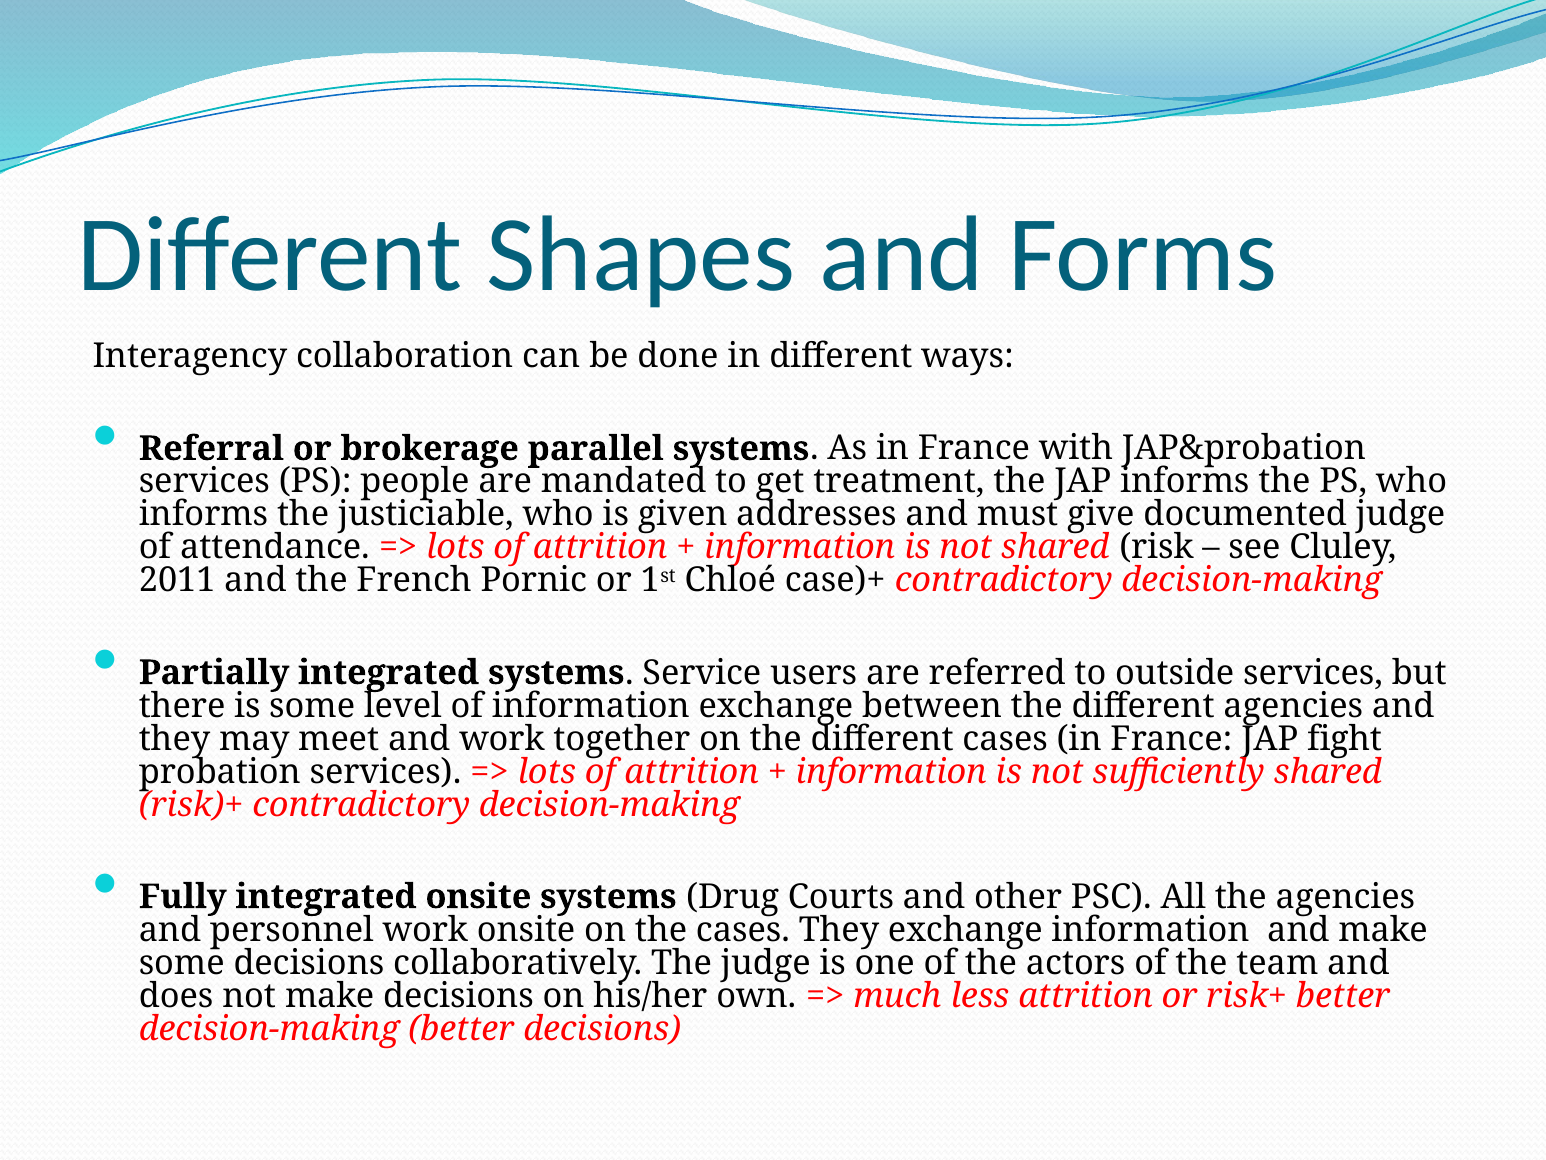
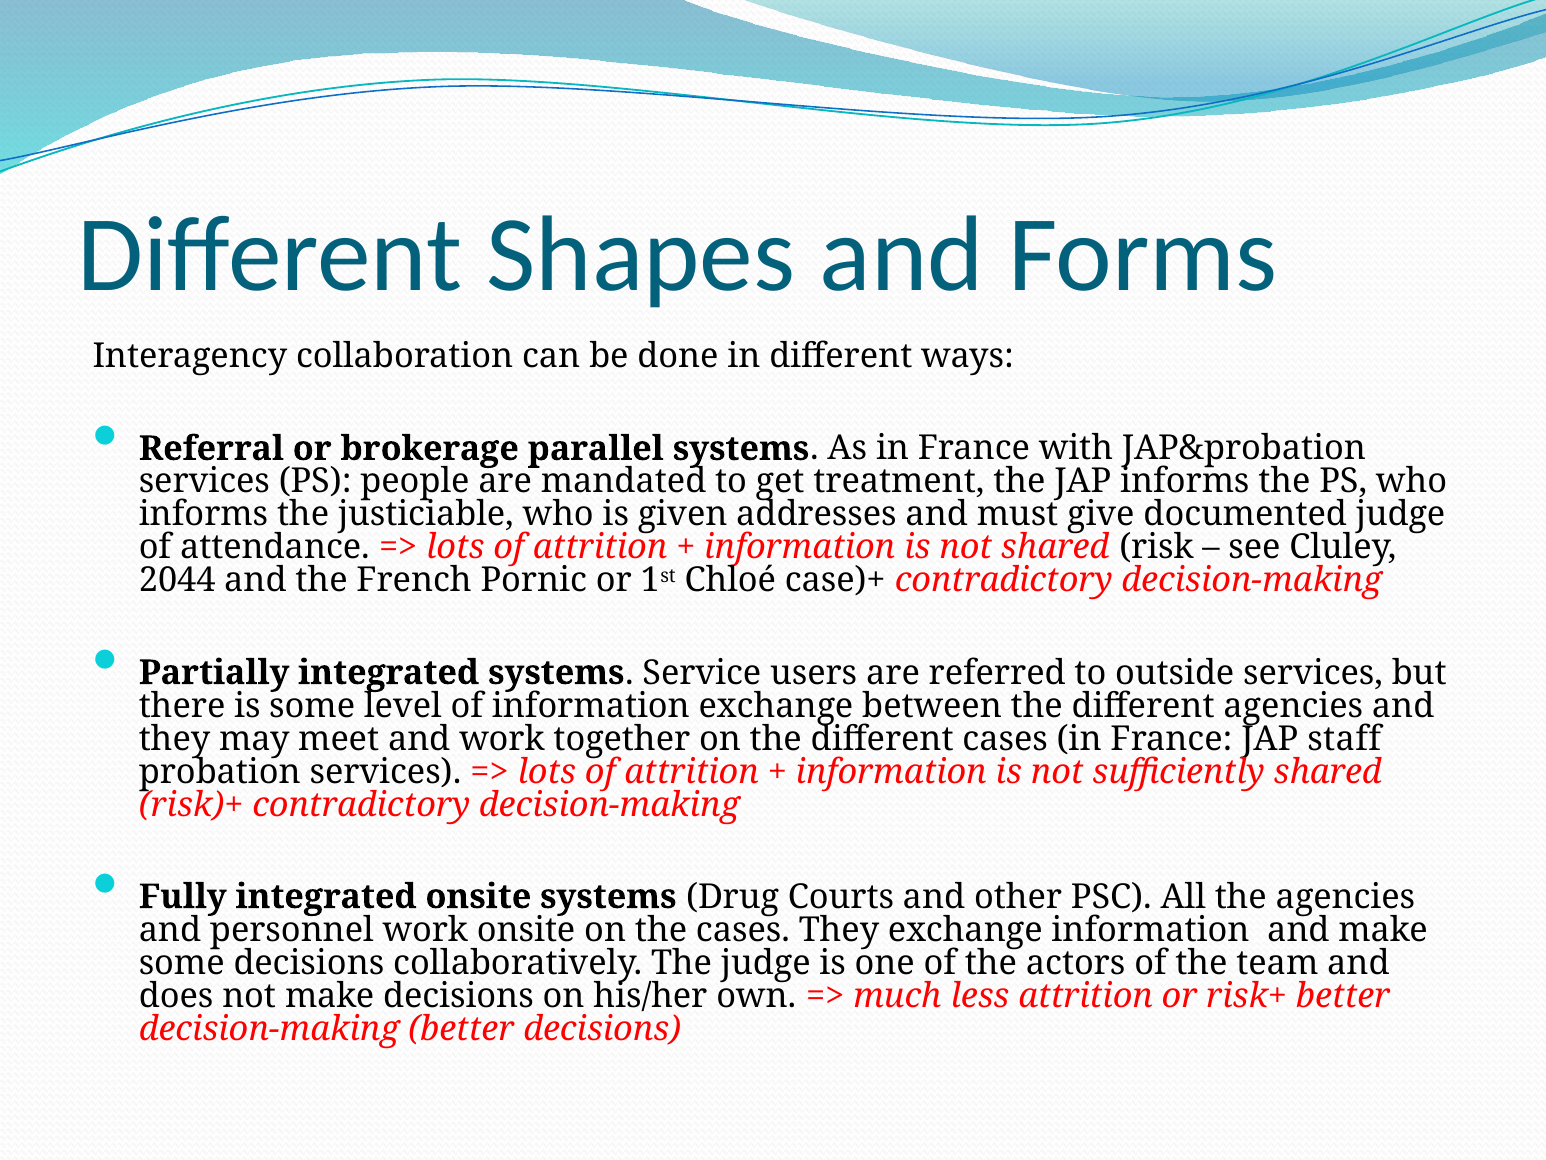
2011: 2011 -> 2044 (177, 580)
fight: fight -> staff (1344, 738)
